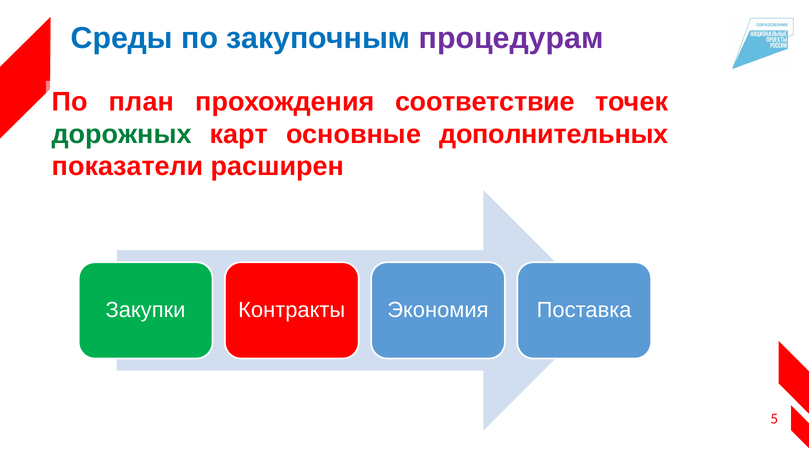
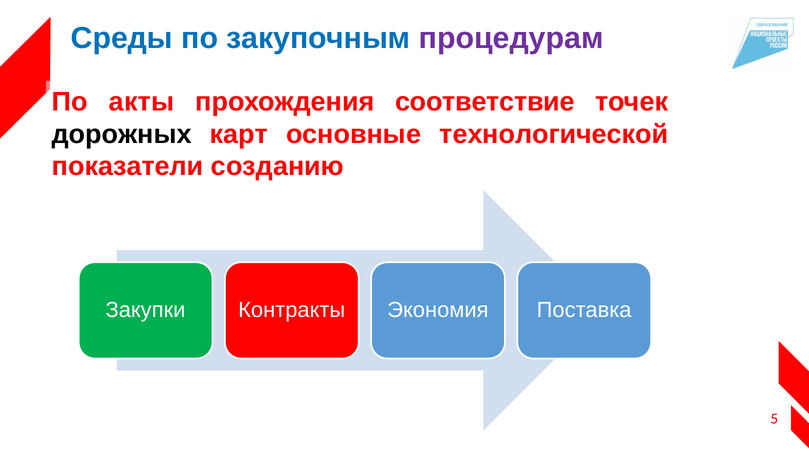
план: план -> акты (142, 102)
дорожных colour: green -> black (122, 134)
дополнительных: дополнительных -> технологической (554, 134)
расширен: расширен -> созданию (277, 167)
